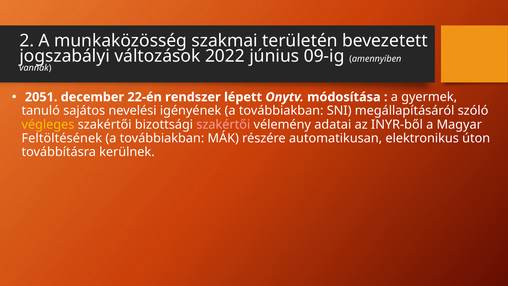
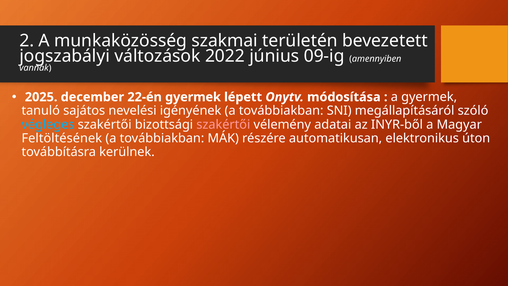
2051: 2051 -> 2025 (41, 97)
22-én rendszer: rendszer -> gyermek (193, 97)
végleges colour: yellow -> light blue (48, 124)
